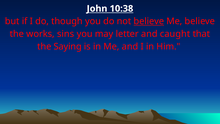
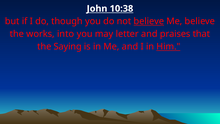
sins: sins -> into (66, 34)
caught: caught -> praises (175, 34)
Him underline: none -> present (168, 47)
